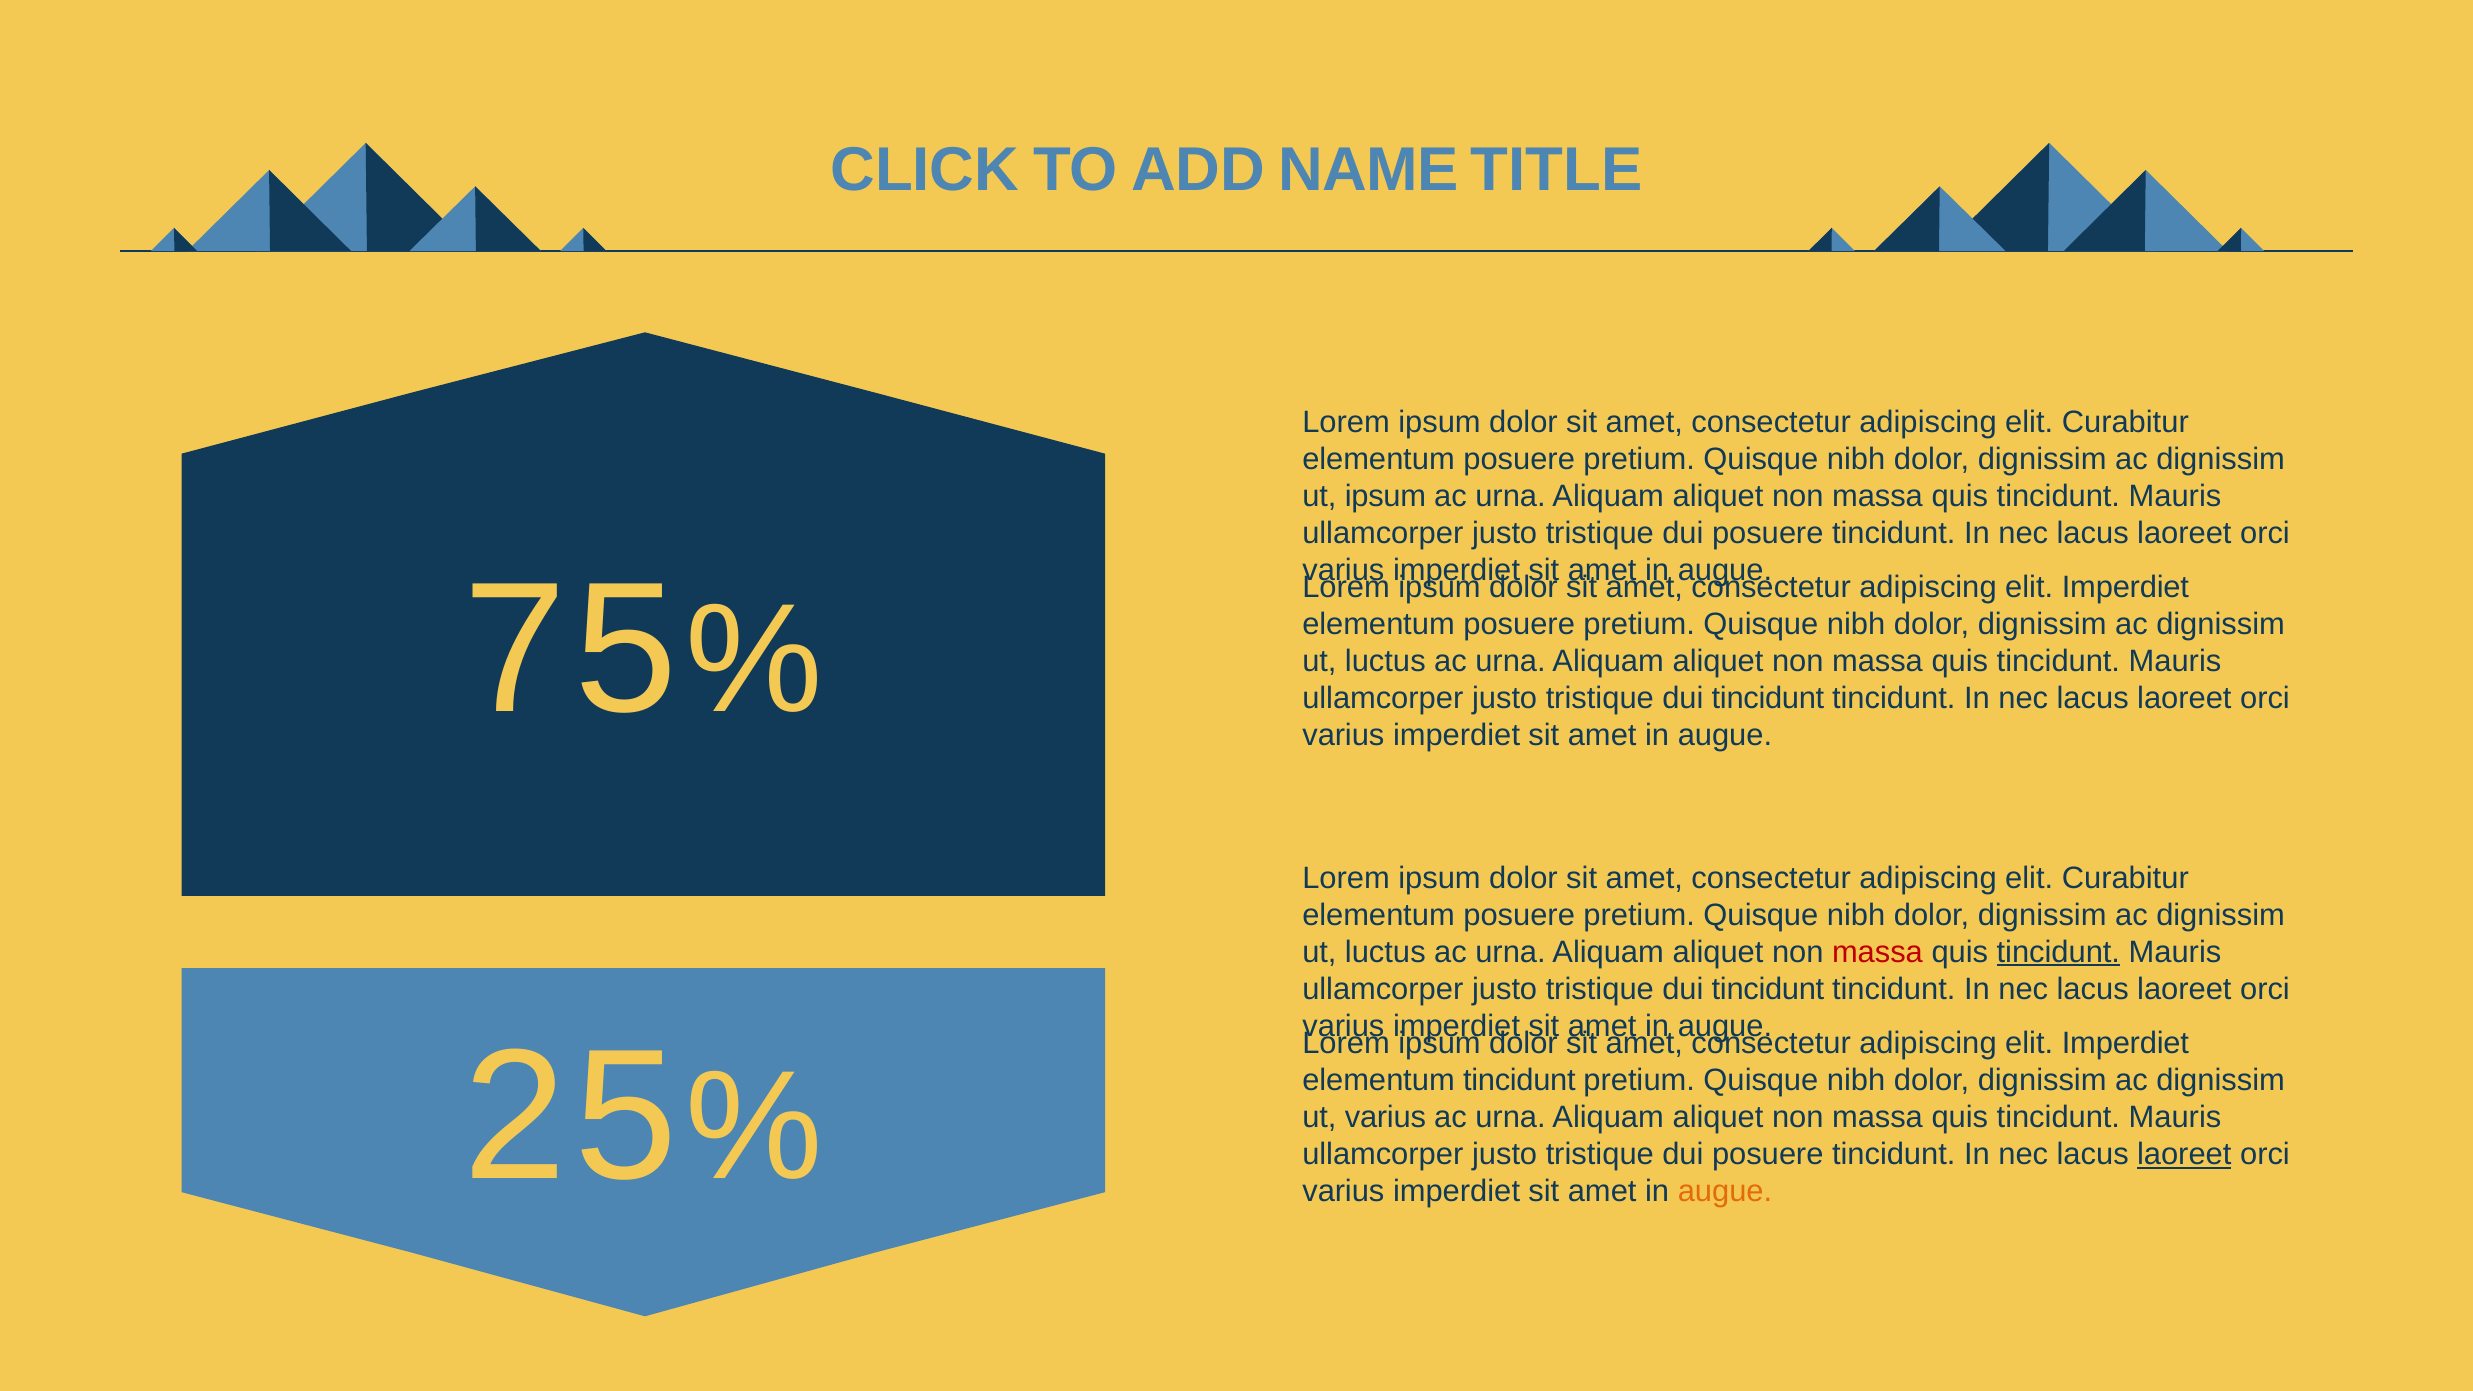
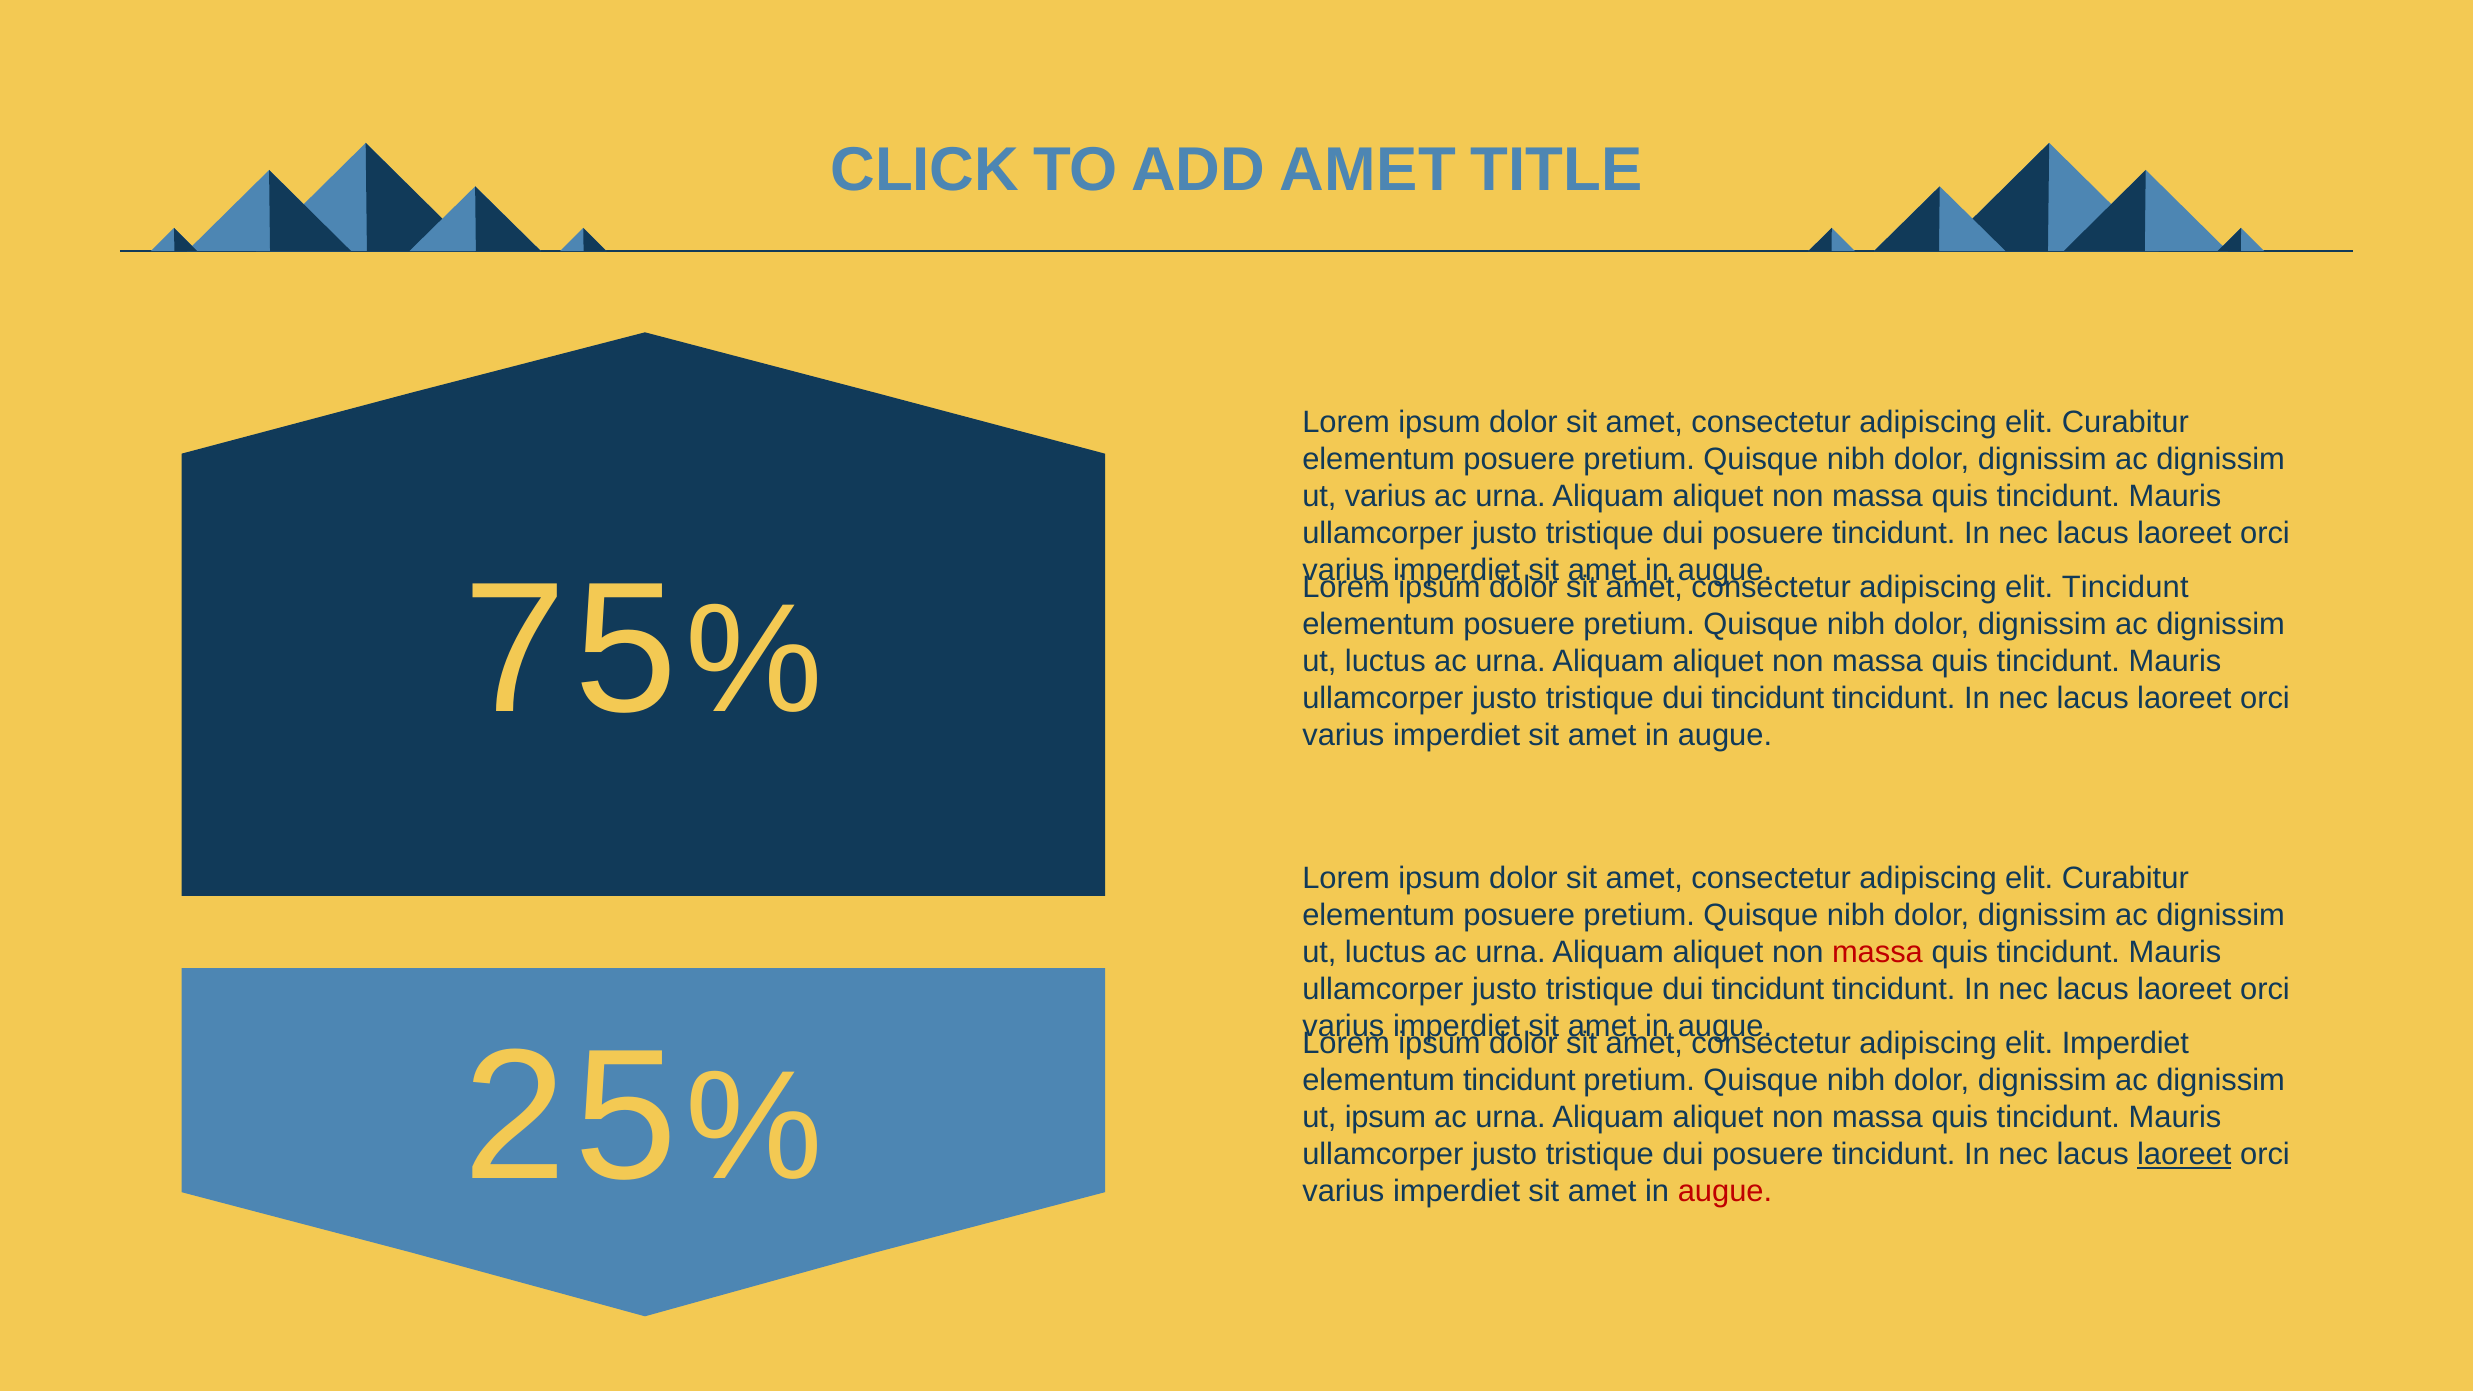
ADD NAME: NAME -> AMET (1368, 170)
ut ipsum: ipsum -> varius (1385, 496)
Imperdiet: Imperdiet -> Tincidunt (2125, 587)
tincidunt underline: present -> none (2058, 952)
ut varius: varius -> ipsum (1385, 1117)
augue colour: orange -> red (1725, 1191)
